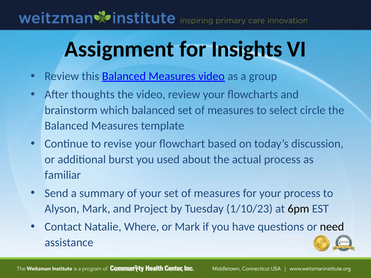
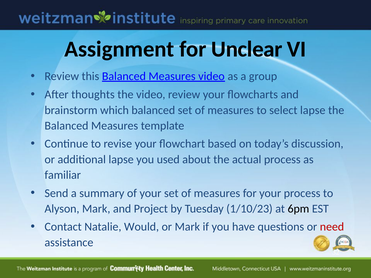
Insights: Insights -> Unclear (247, 49)
select circle: circle -> lapse (313, 110)
additional burst: burst -> lapse (121, 160)
Where: Where -> Would (142, 227)
need colour: black -> red (332, 227)
